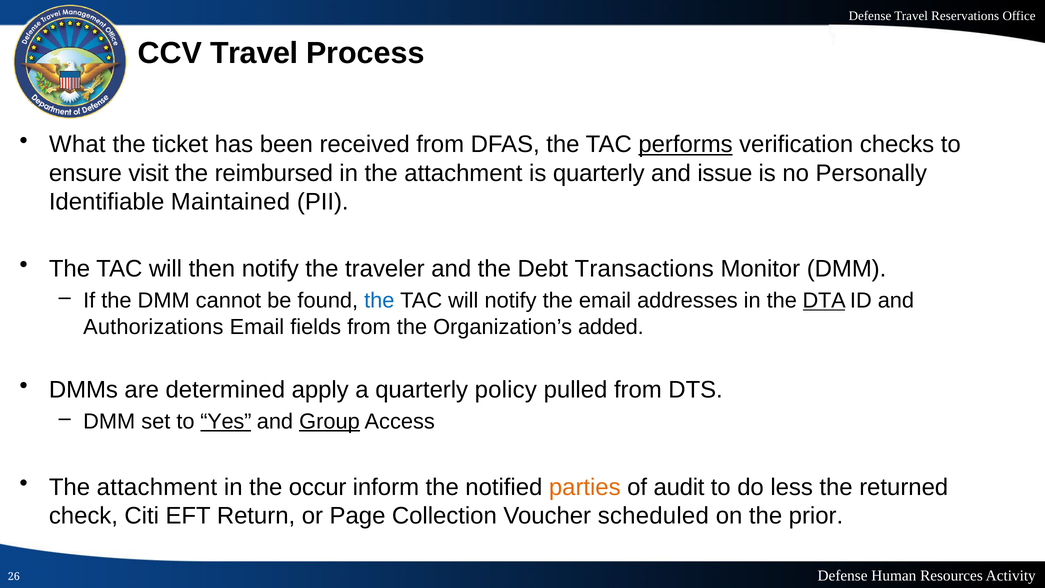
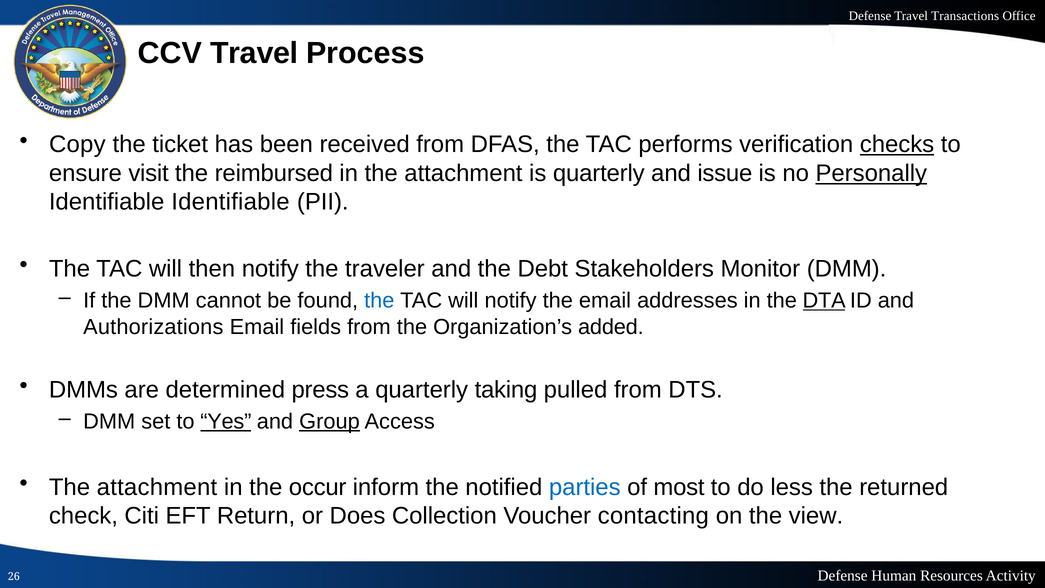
Reservations: Reservations -> Transactions (965, 16)
What: What -> Copy (77, 145)
performs underline: present -> none (686, 145)
checks underline: none -> present (897, 145)
Personally underline: none -> present (871, 173)
Identifiable Maintained: Maintained -> Identifiable (230, 202)
Transactions: Transactions -> Stakeholders (644, 269)
apply: apply -> press (320, 390)
policy: policy -> taking (506, 390)
parties colour: orange -> blue (585, 487)
audit: audit -> most (679, 487)
Page: Page -> Does (358, 516)
scheduled: scheduled -> contacting (653, 516)
prior: prior -> view (816, 516)
